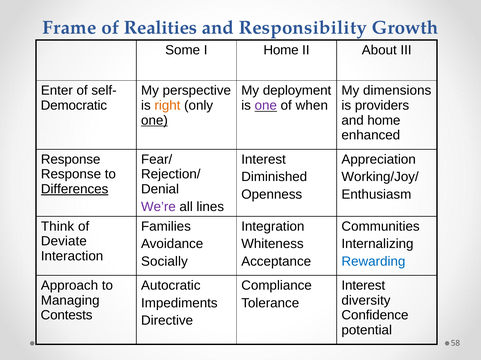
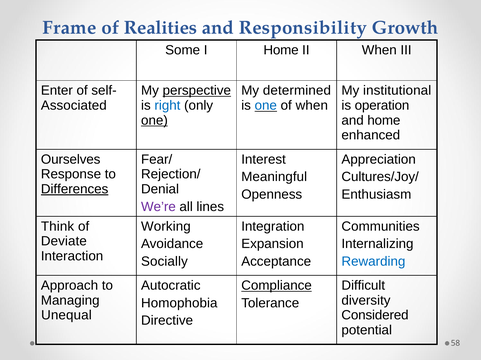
II About: About -> When (379, 50)
perspective underline: none -> present (197, 91)
deployment: deployment -> determined (297, 91)
dimensions: dimensions -> institutional (397, 91)
Democratic: Democratic -> Associated (74, 106)
right colour: orange -> blue (167, 106)
one colour: purple -> blue (266, 106)
providers: providers -> operation (382, 106)
Response: Response -> Ourselves (71, 160)
Diminished: Diminished -> Meaningful (274, 177)
Working/Joy/: Working/Joy/ -> Cultures/Joy/ (380, 177)
Families: Families -> Working (166, 227)
Whiteness: Whiteness -> Expansion (272, 244)
Compliance underline: none -> present (277, 286)
Interest: Interest -> Difficult (363, 286)
Impediments: Impediments -> Homophobia (179, 304)
Contests: Contests -> Unequal (66, 316)
Confidence: Confidence -> Considered (375, 316)
